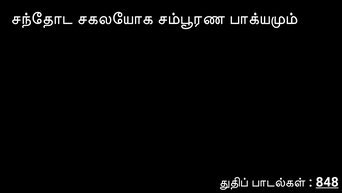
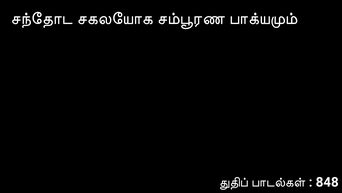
848 underline: present -> none (327, 182)
